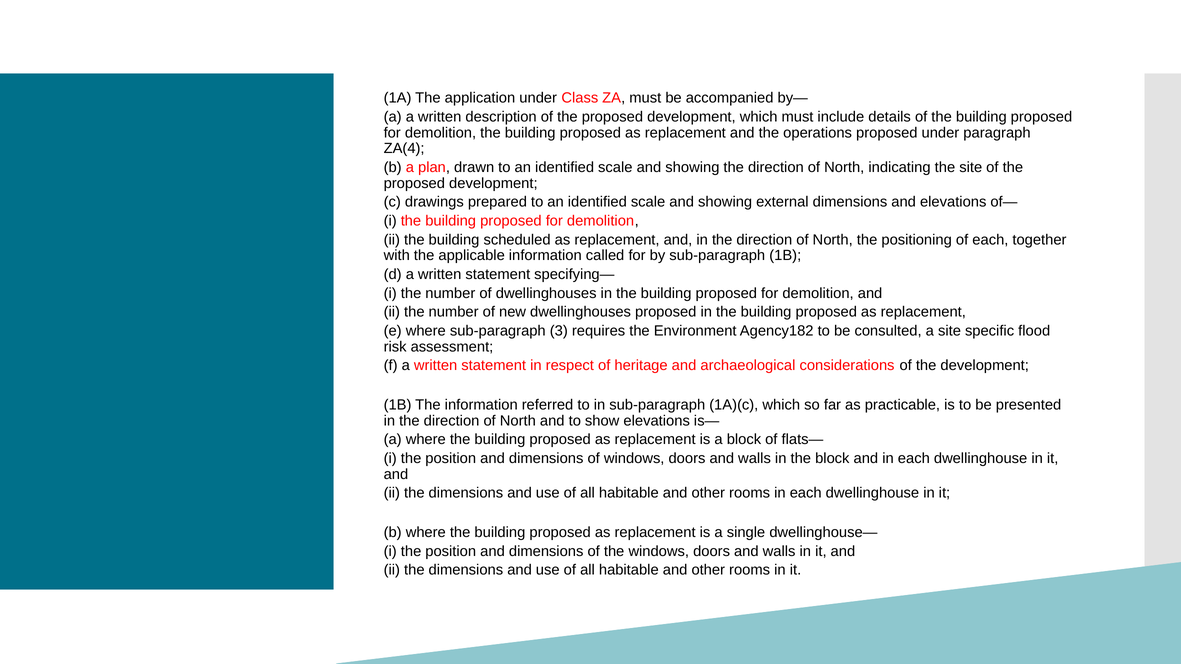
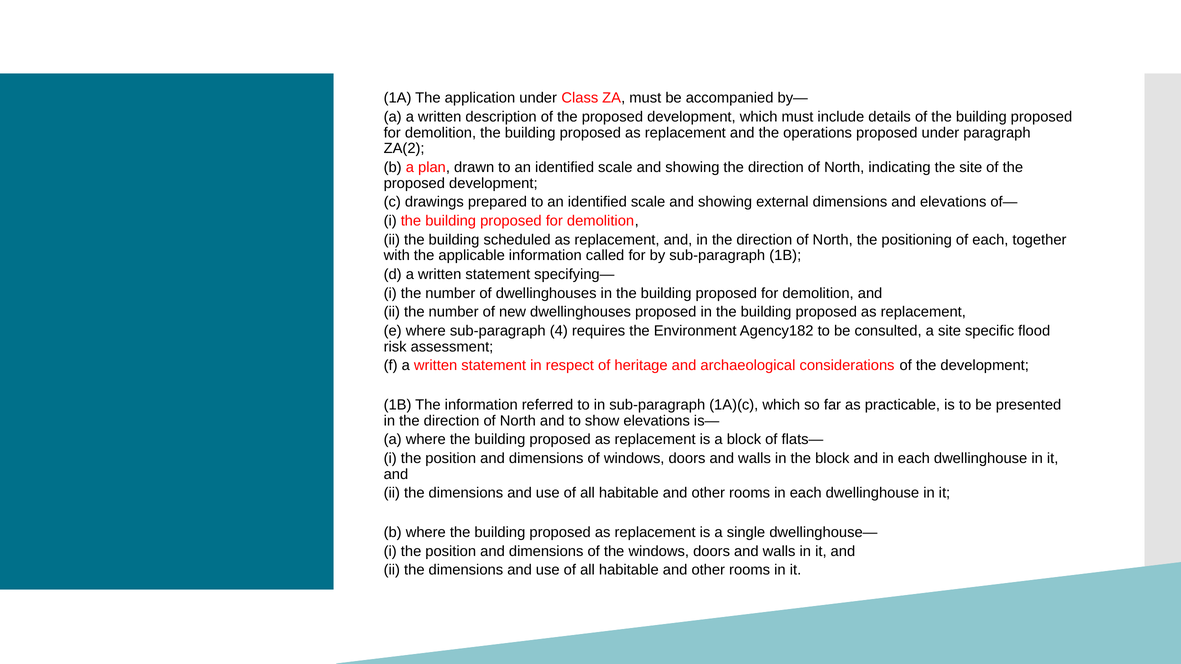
ZA(4: ZA(4 -> ZA(2 (404, 149)
3: 3 -> 4 (559, 331)
